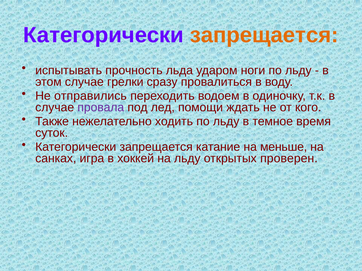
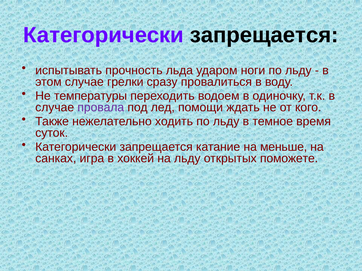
запрещается colour: orange -> black (264, 35)
отправились: отправились -> температуры (91, 96)
проверен: проверен -> поможете (289, 159)
